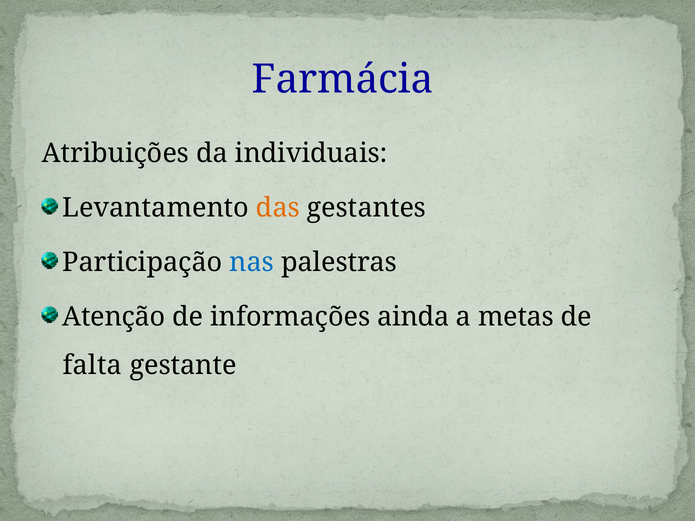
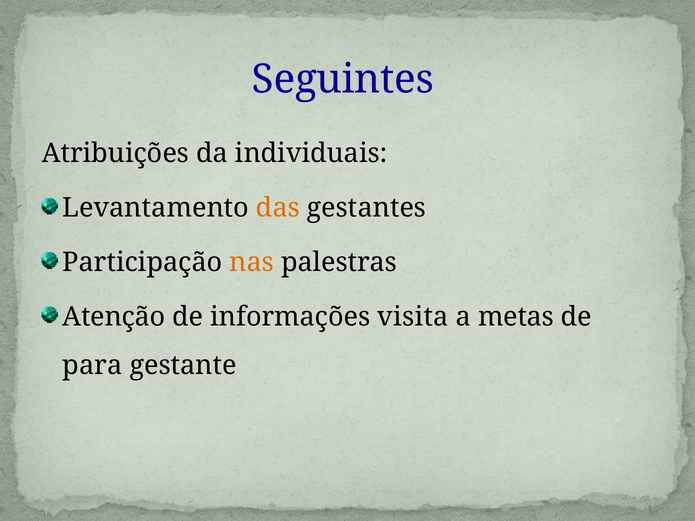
Farmácia: Farmácia -> Seguintes (343, 79)
nas colour: blue -> orange (252, 263)
ainda: ainda -> visita (413, 317)
falta: falta -> para (92, 366)
